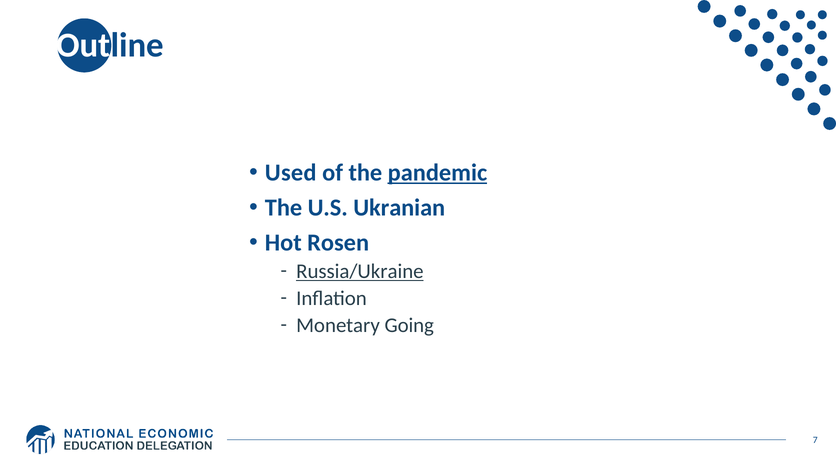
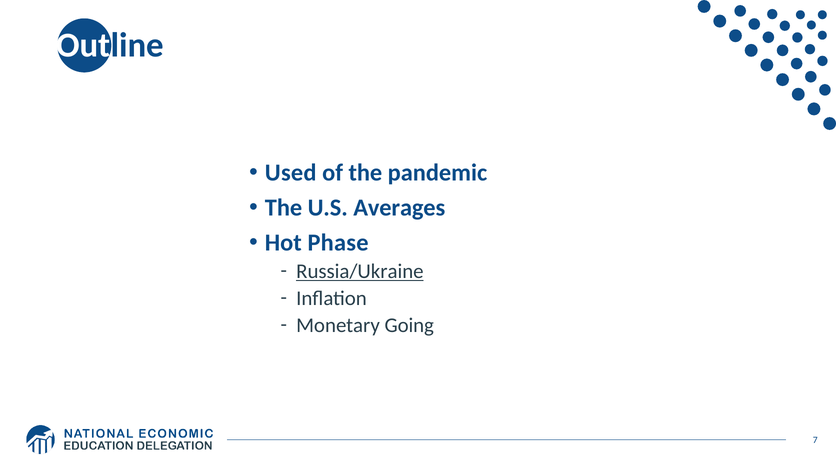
pandemic underline: present -> none (437, 173)
Ukranian: Ukranian -> Averages (399, 208)
Rosen: Rosen -> Phase (338, 243)
